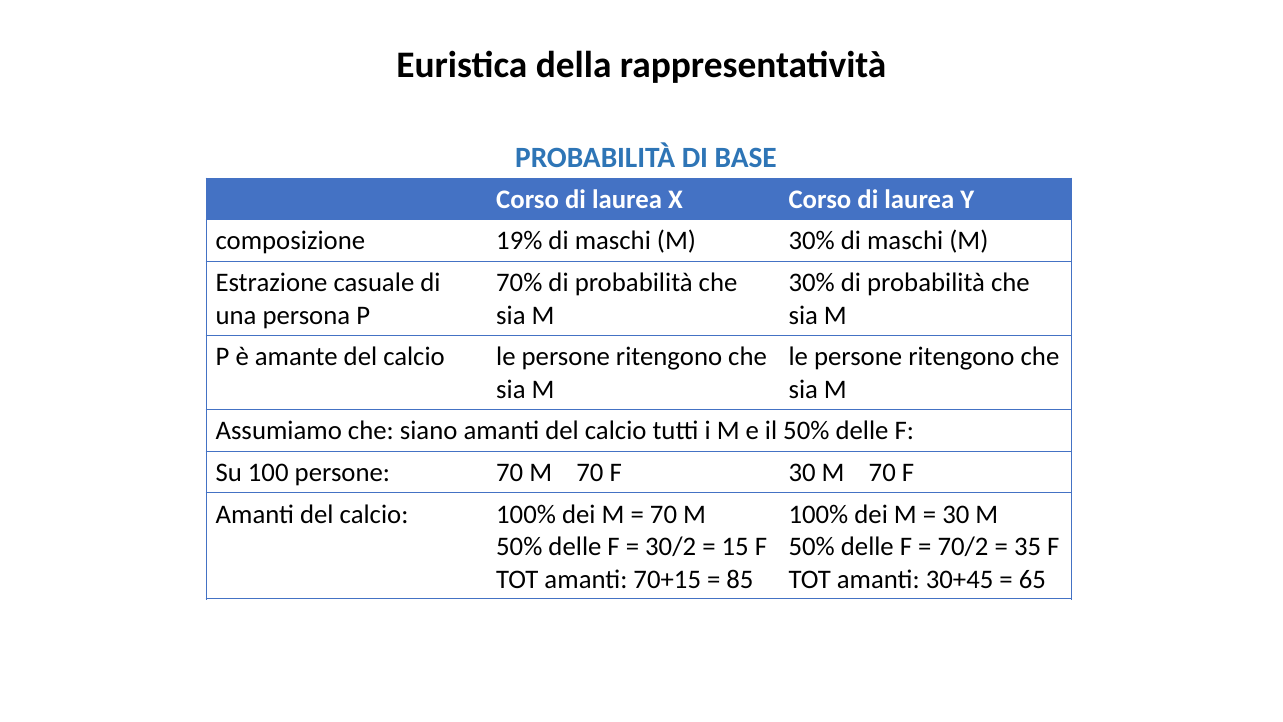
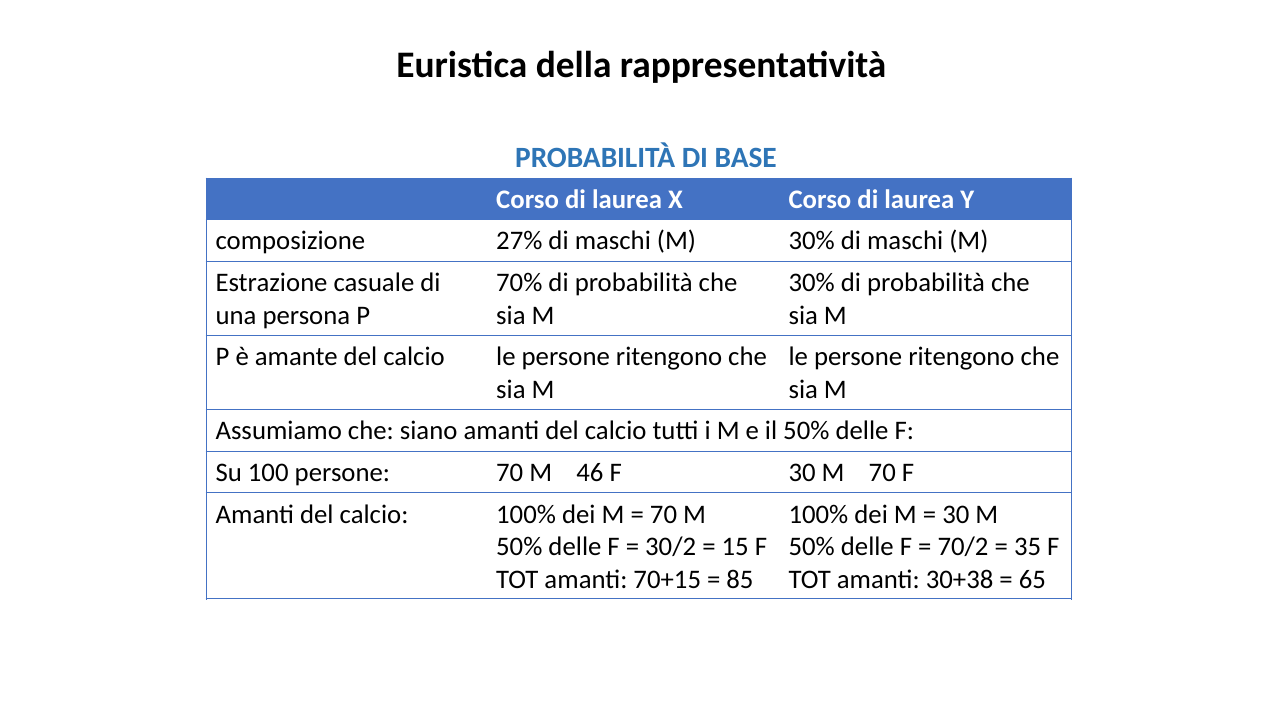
19%: 19% -> 27% (519, 241)
70 M 70: 70 -> 46 (590, 472)
30+45: 30+45 -> 30+38 (960, 579)
